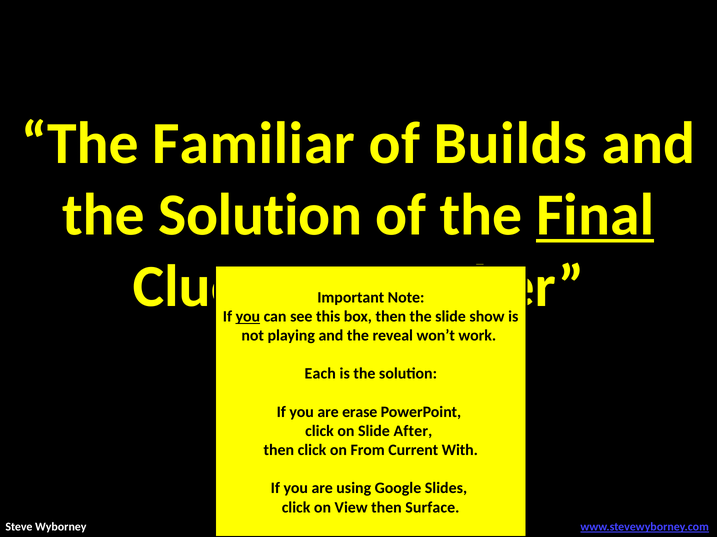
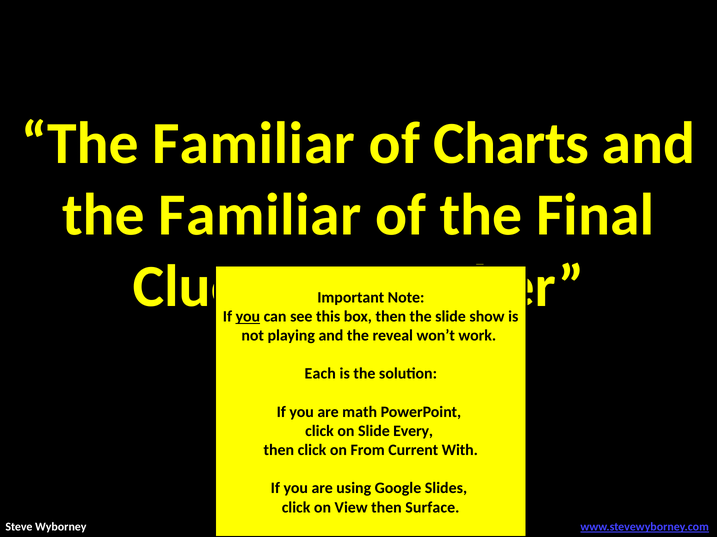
Builds: Builds -> Charts (511, 144)
Solution: Solution -> Familiar (260, 215)
Final underline: present -> none (595, 215)
erase: erase -> math (360, 412)
After: After -> Every (413, 432)
